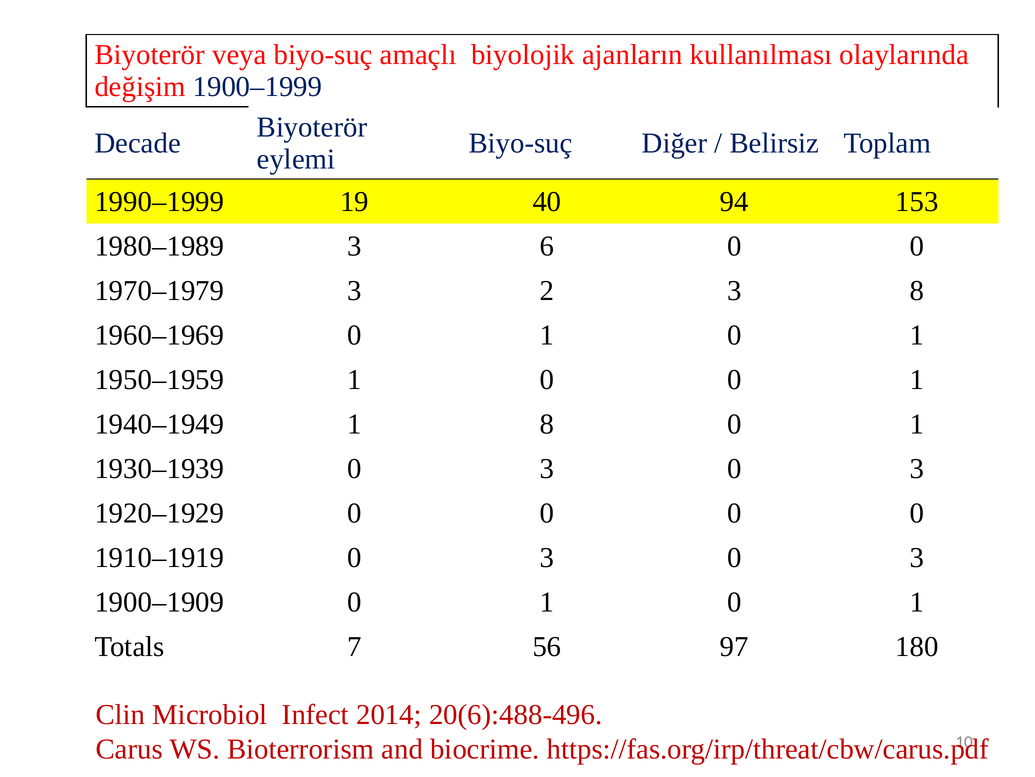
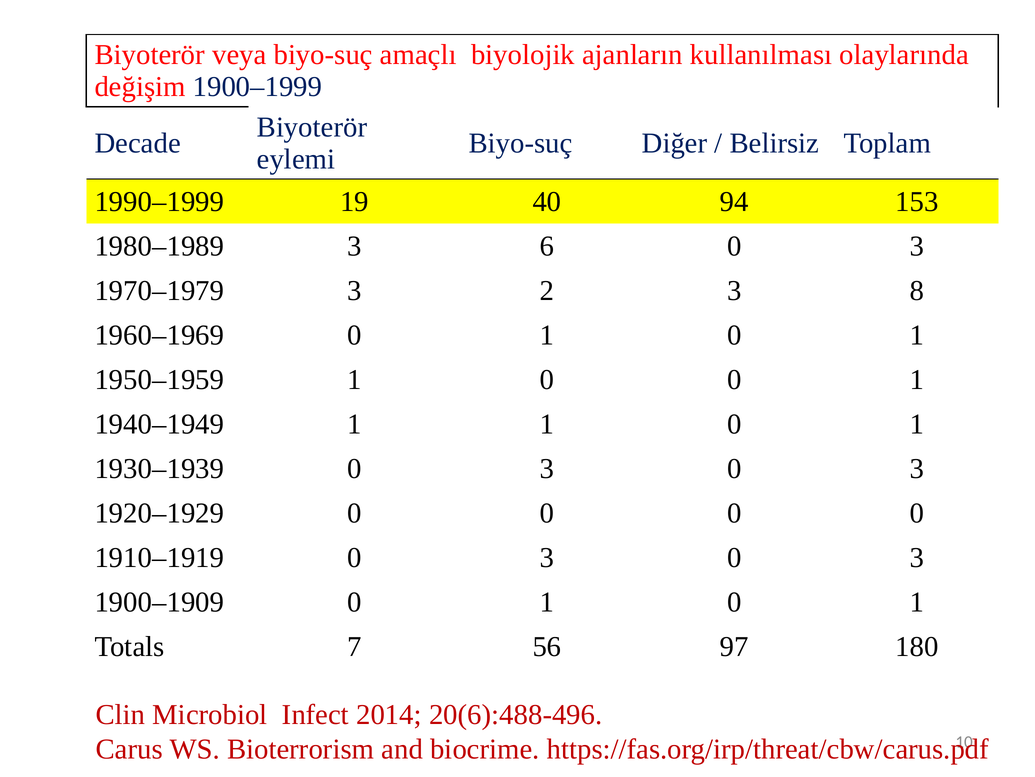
6 0 0: 0 -> 3 (917, 246)
1 8: 8 -> 1 (547, 424)
